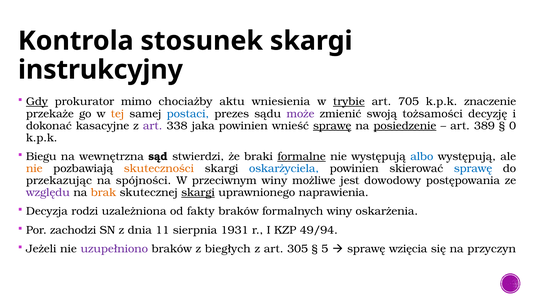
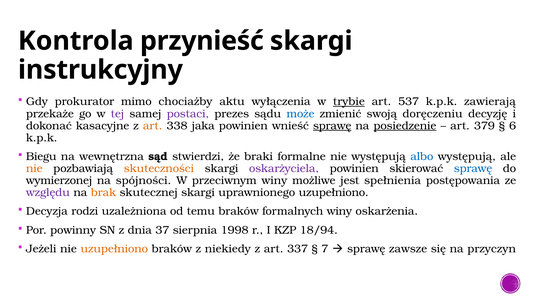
stosunek: stosunek -> przynieść (202, 41)
Gdy underline: present -> none (37, 102)
wniesienia: wniesienia -> wyłączenia (281, 102)
705: 705 -> 537 (409, 102)
znaczenie: znaczenie -> zawierają (490, 102)
tej colour: orange -> purple (117, 114)
postaci colour: blue -> purple (188, 114)
może colour: purple -> blue (300, 114)
tożsamości: tożsamości -> doręczeniu (433, 114)
art colour: purple -> orange (153, 126)
389: 389 -> 379 (484, 126)
0: 0 -> 6 (513, 126)
formalne underline: present -> none (302, 156)
oskarżyciela colour: blue -> purple (284, 168)
przekazując: przekazując -> wymierzonej (59, 180)
dowodowy: dowodowy -> spełnienia (393, 180)
skargi underline: present -> none (198, 193)
uprawnionego naprawienia: naprawienia -> uzupełniono (334, 193)
fakty: fakty -> temu (201, 211)
zachodzi: zachodzi -> powinny (73, 230)
11: 11 -> 37 (162, 230)
1931: 1931 -> 1998 (235, 230)
49/94: 49/94 -> 18/94 (319, 230)
uzupełniono colour: purple -> orange (114, 249)
biegłych: biegłych -> niekiedy (228, 249)
305: 305 -> 337 (298, 249)
5: 5 -> 7 (325, 249)
wzięcia: wzięcia -> zawsze (408, 249)
